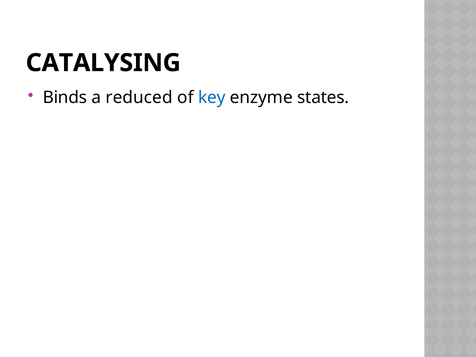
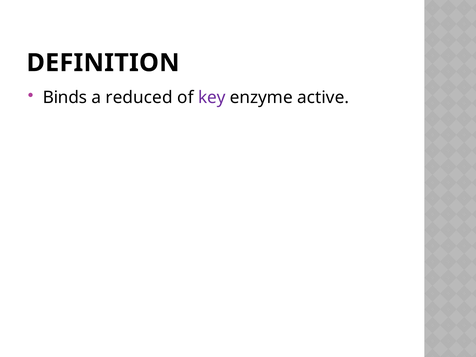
CATALYSING: CATALYSING -> DEFINITION (103, 63)
key colour: blue -> purple (212, 98)
states: states -> active (323, 98)
